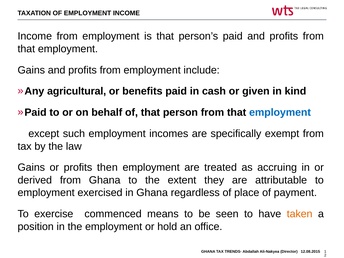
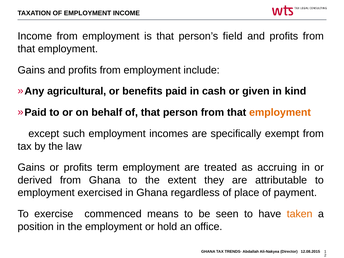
person’s paid: paid -> field (233, 36)
employment colour: blue -> orange (280, 112)
then: then -> term (107, 168)
